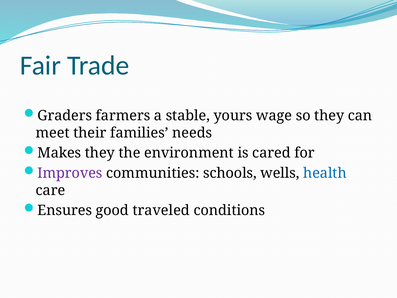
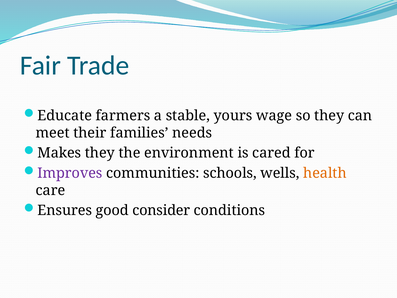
Graders: Graders -> Educate (65, 116)
health colour: blue -> orange (325, 173)
traveled: traveled -> consider (161, 210)
